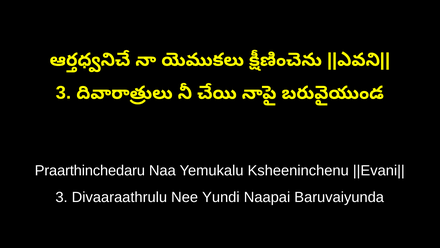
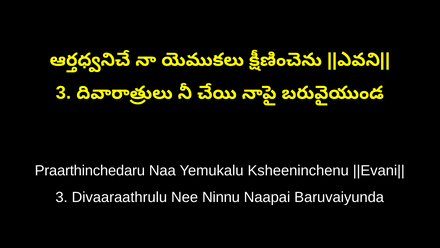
Yundi: Yundi -> Ninnu (221, 197)
